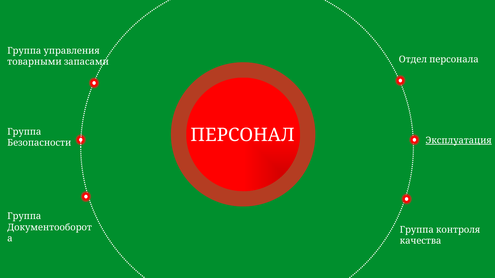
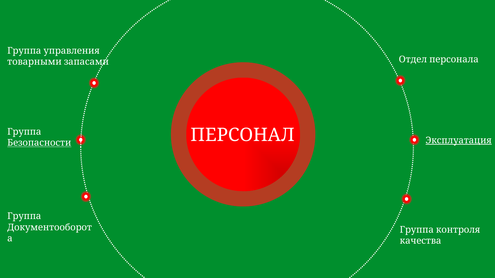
Безопасности underline: none -> present (39, 143)
